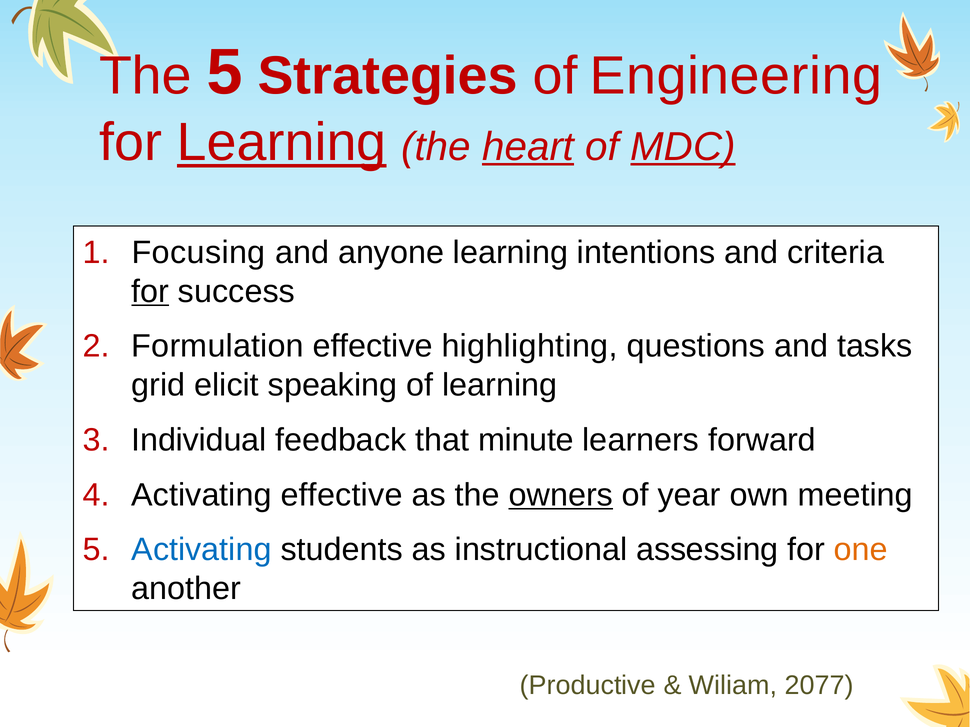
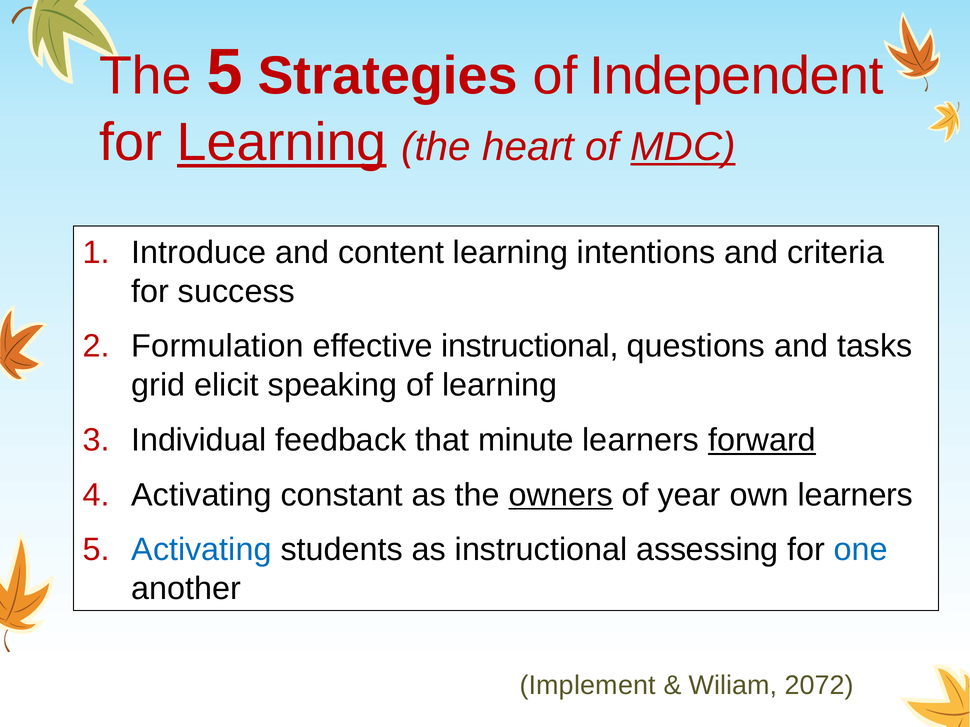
Engineering: Engineering -> Independent (736, 76)
heart underline: present -> none (528, 147)
Focusing: Focusing -> Introduce (199, 253)
anyone: anyone -> content (391, 253)
for underline: present -> none (150, 292)
effective highlighting: highlighting -> instructional (530, 347)
forward underline: none -> present (762, 440)
Activating effective: effective -> constant (342, 495)
own meeting: meeting -> learners (856, 495)
one colour: orange -> blue (861, 550)
Productive: Productive -> Implement (588, 686)
2077: 2077 -> 2072 (819, 686)
